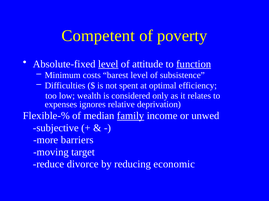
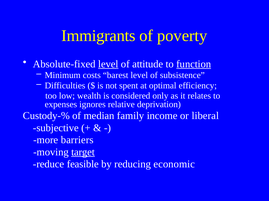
Competent: Competent -> Immigrants (98, 36)
Flexible-%: Flexible-% -> Custody-% (46, 116)
family underline: present -> none (131, 116)
unwed: unwed -> liberal (205, 116)
target underline: none -> present (83, 153)
divorce: divorce -> feasible (83, 165)
